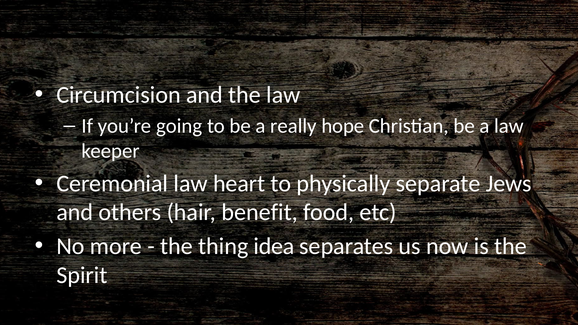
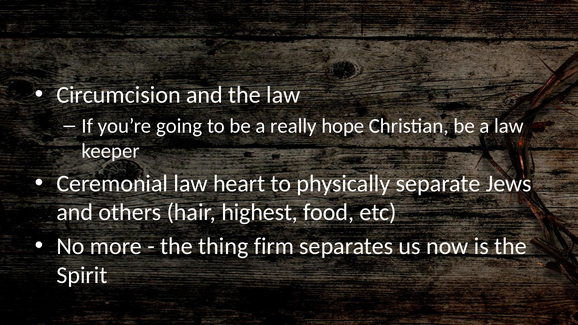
benefit: benefit -> highest (260, 212)
idea: idea -> firm (274, 246)
